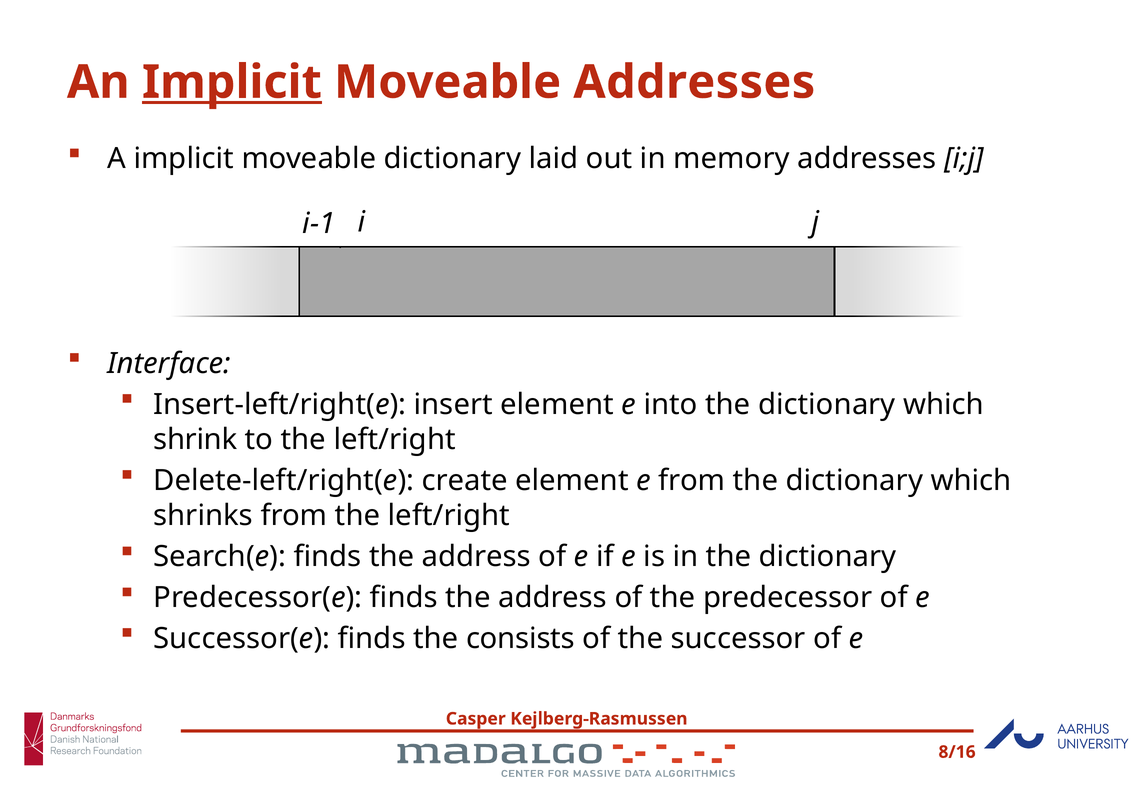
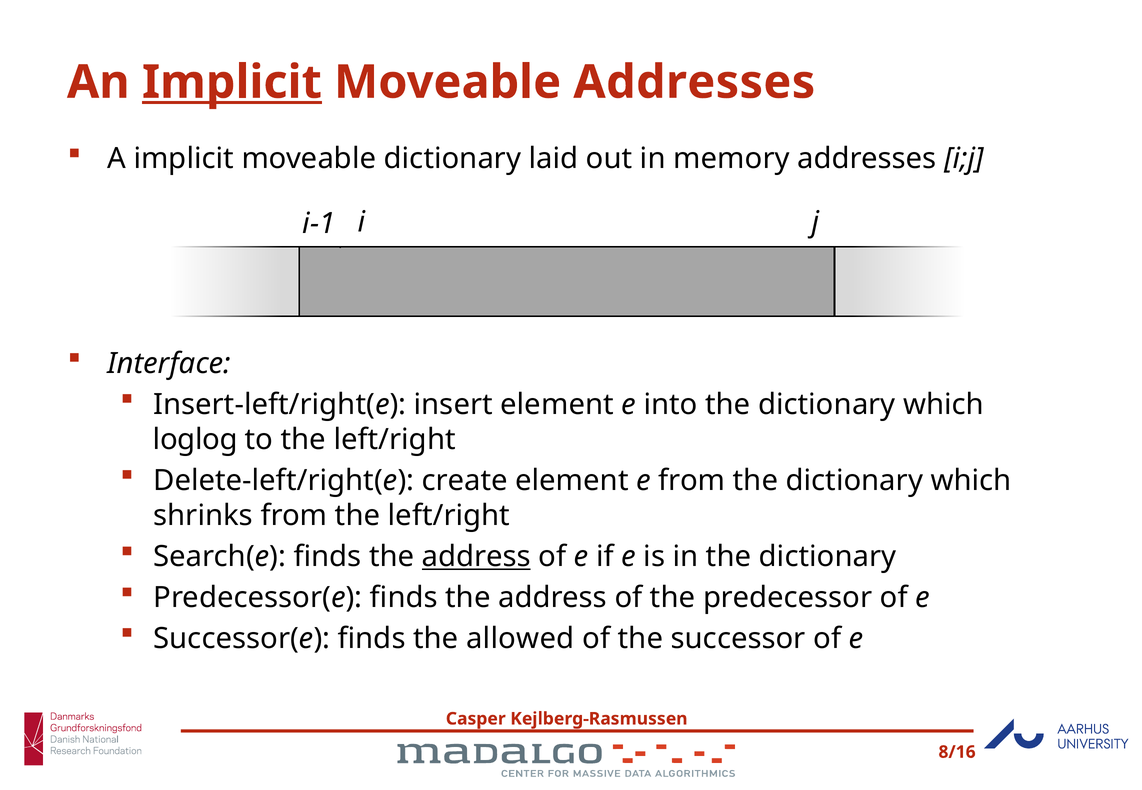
shrink: shrink -> loglog (195, 440)
address underline: none -> present (476, 557)
consists: consists -> allowed (520, 639)
